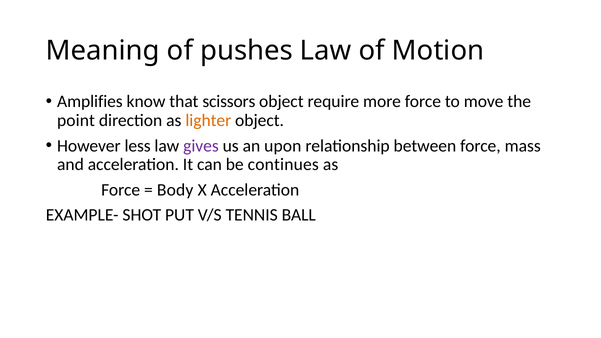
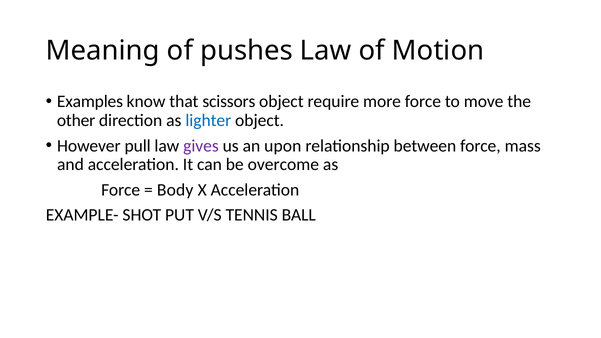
Amplifies: Amplifies -> Examples (90, 102)
point: point -> other (76, 121)
lighter colour: orange -> blue (208, 121)
less: less -> pull (138, 146)
continues: continues -> overcome (283, 165)
